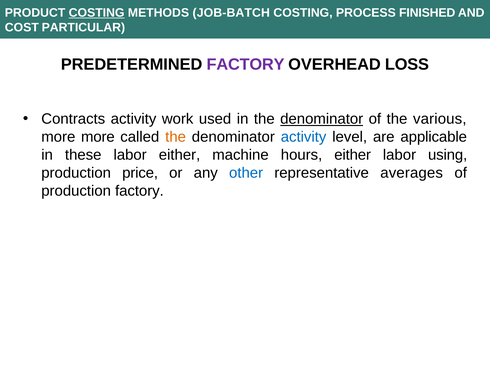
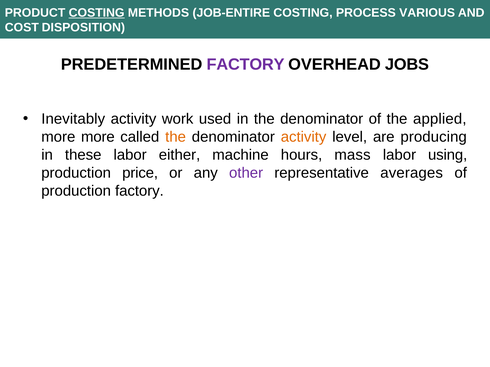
JOB-BATCH: JOB-BATCH -> JOB-ENTIRE (231, 13)
FINISHED: FINISHED -> VARIOUS (427, 13)
PARTICULAR: PARTICULAR -> DISPOSITION (83, 27)
LOSS: LOSS -> JOBS (407, 64)
Contracts: Contracts -> Inevitably (73, 119)
denominator underline: present -> none (322, 119)
various: various -> applied (440, 119)
activity colour: blue -> orange (304, 137)
applicable: applicable -> producing (434, 137)
hours either: either -> mass (352, 155)
other colour: blue -> purple (246, 173)
